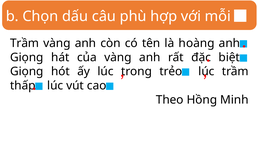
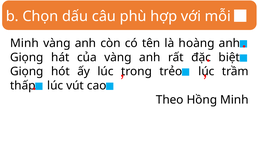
Trầm: Trầm -> Minh (24, 43)
